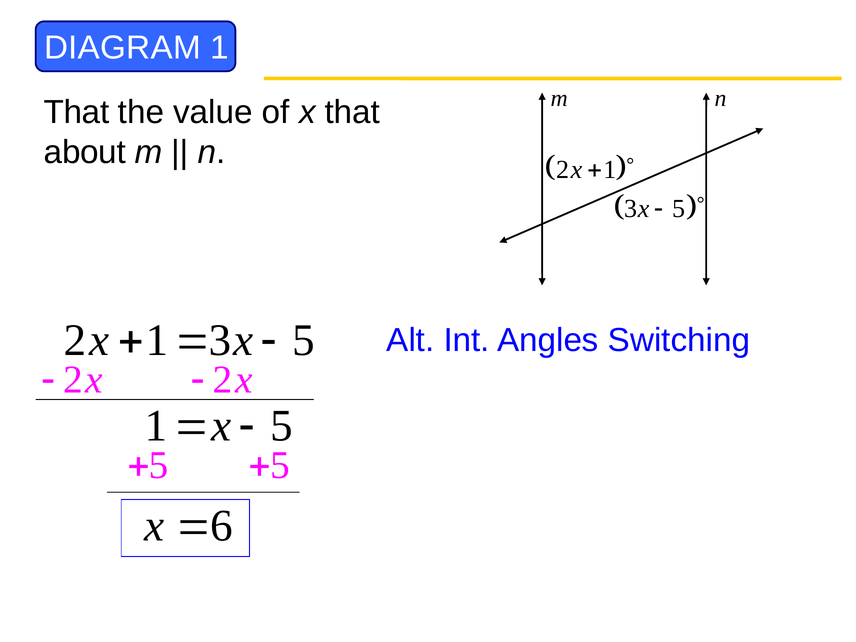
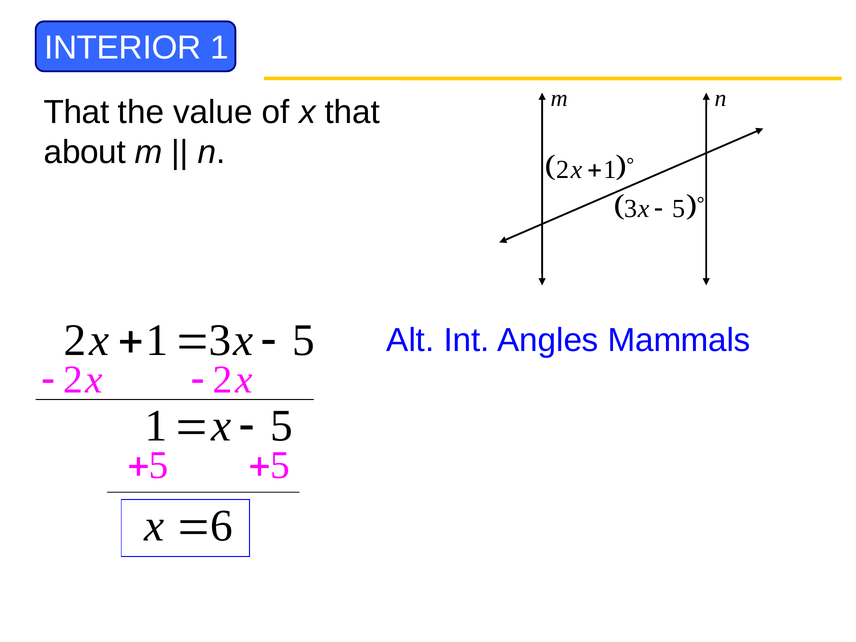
DIAGRAM: DIAGRAM -> INTERIOR (123, 48)
Switching: Switching -> Mammals (679, 340)
